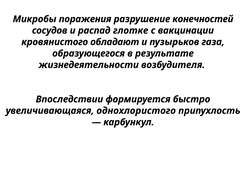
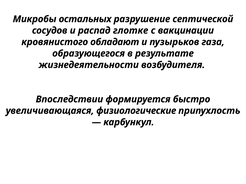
поражения: поражения -> остальных (85, 19)
конечностей: конечностей -> септической (203, 19)
однохлористого: однохлористого -> физиологические (136, 111)
